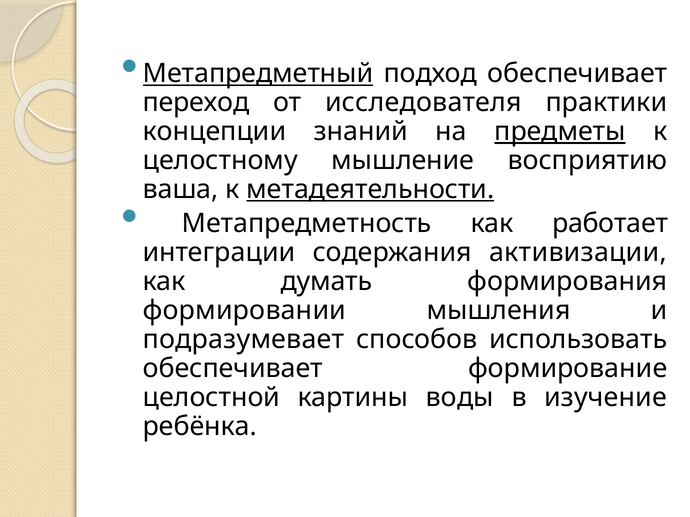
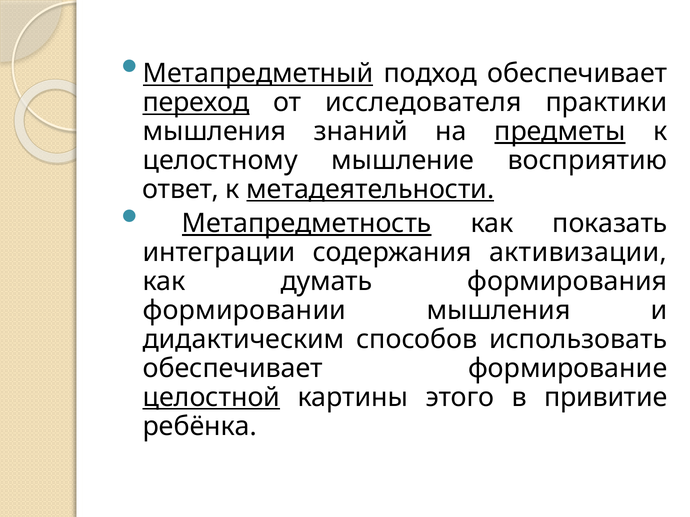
переход underline: none -> present (196, 103)
концепции: концепции -> мышления (214, 132)
ваша: ваша -> ответ (181, 190)
Метапредметность underline: none -> present (307, 224)
работает: работает -> показать (610, 224)
подразумевает: подразумевает -> дидактическим (244, 340)
целостной underline: none -> present (211, 398)
воды: воды -> этого (460, 398)
изучение: изучение -> привитие (606, 398)
